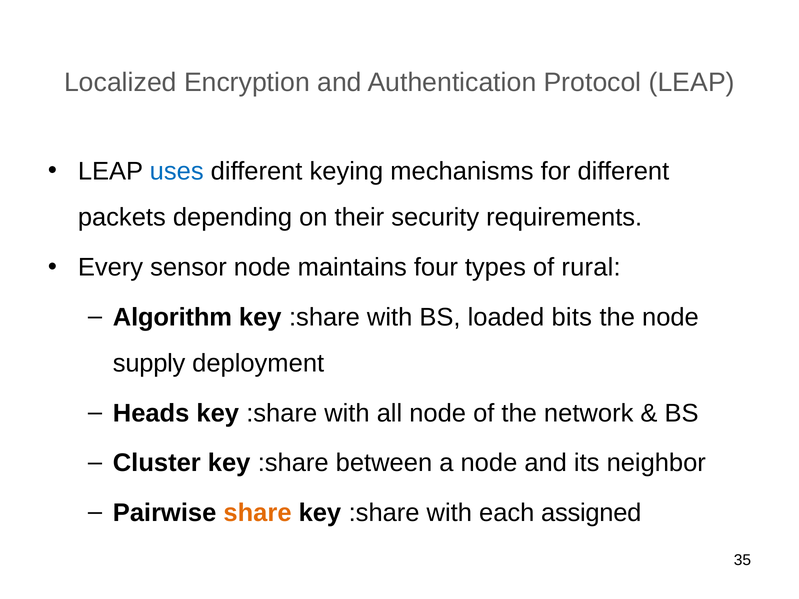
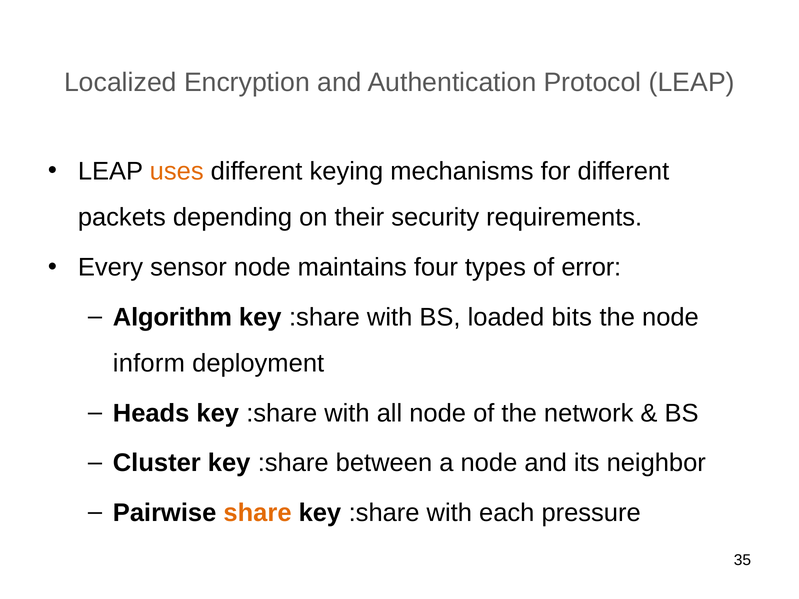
uses colour: blue -> orange (177, 171)
rural: rural -> error (591, 268)
supply: supply -> inform (149, 363)
assigned: assigned -> pressure (591, 513)
